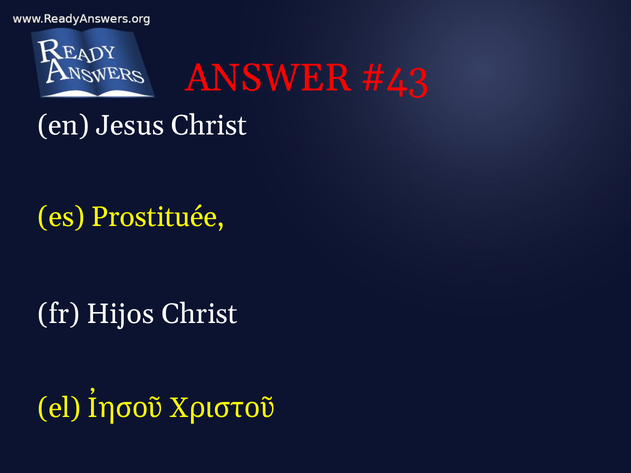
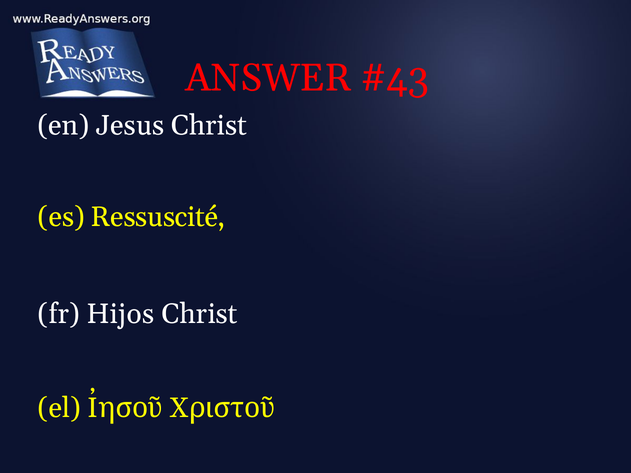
Prostituée: Prostituée -> Ressuscité (158, 217)
